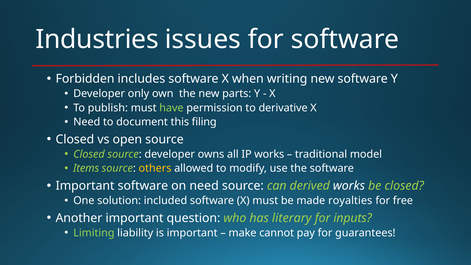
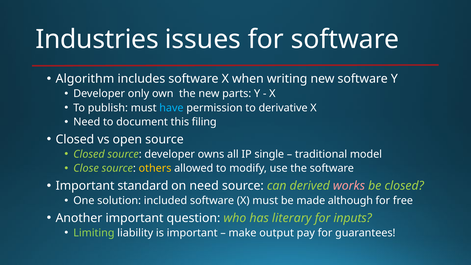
Forbidden: Forbidden -> Algorithm (85, 79)
have colour: light green -> light blue (171, 108)
IP works: works -> single (269, 154)
Items: Items -> Close (86, 168)
Important software: software -> standard (143, 186)
works colour: white -> pink (349, 186)
royalties: royalties -> although (350, 201)
cannot: cannot -> output (277, 233)
